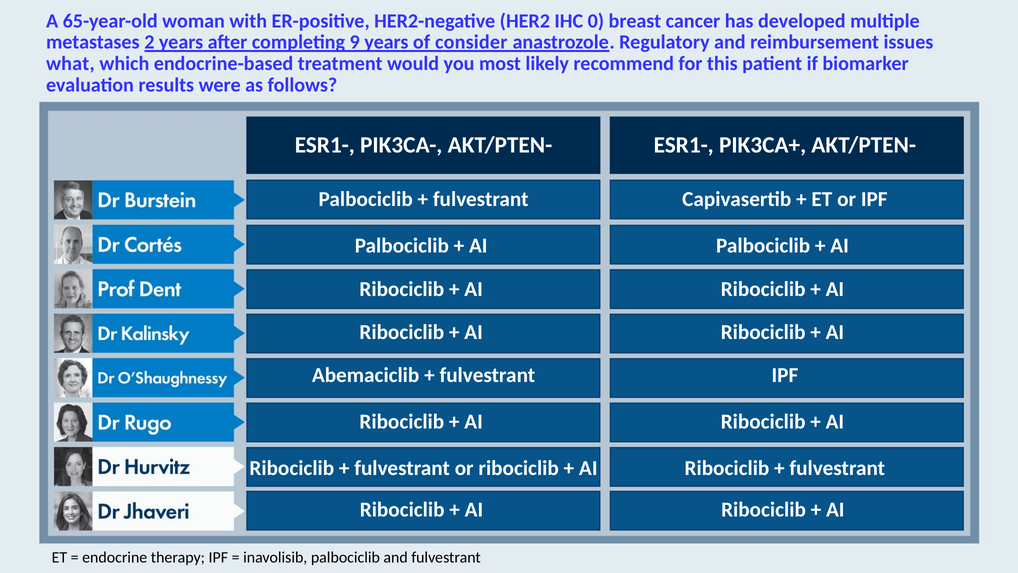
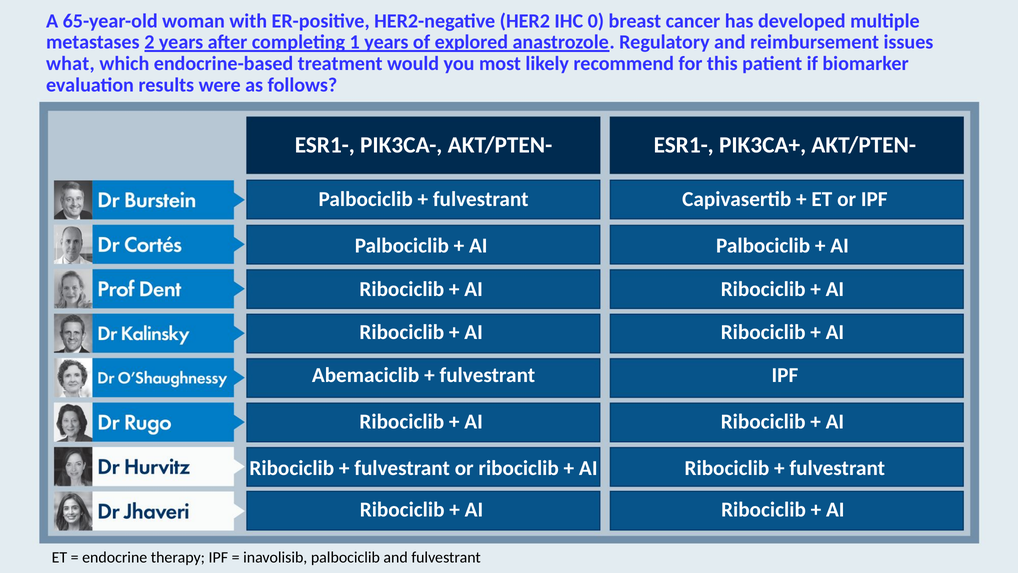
9: 9 -> 1 (355, 42)
consider: consider -> explored (471, 42)
